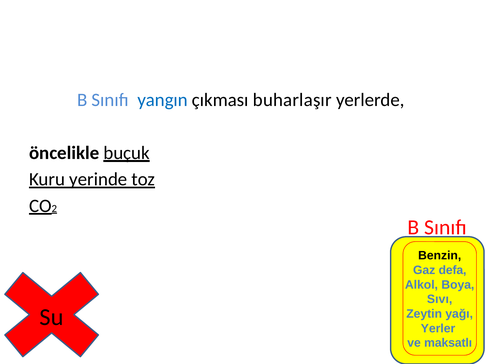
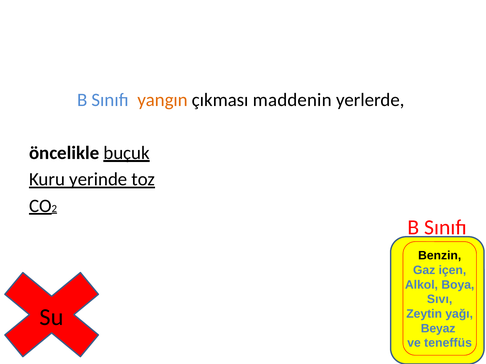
yangın colour: blue -> orange (163, 100)
buharlaşır: buharlaşır -> maddenin (292, 100)
defa: defa -> içen (452, 271)
Yerler: Yerler -> Beyaz (438, 329)
maksatlı: maksatlı -> teneffüs (448, 343)
